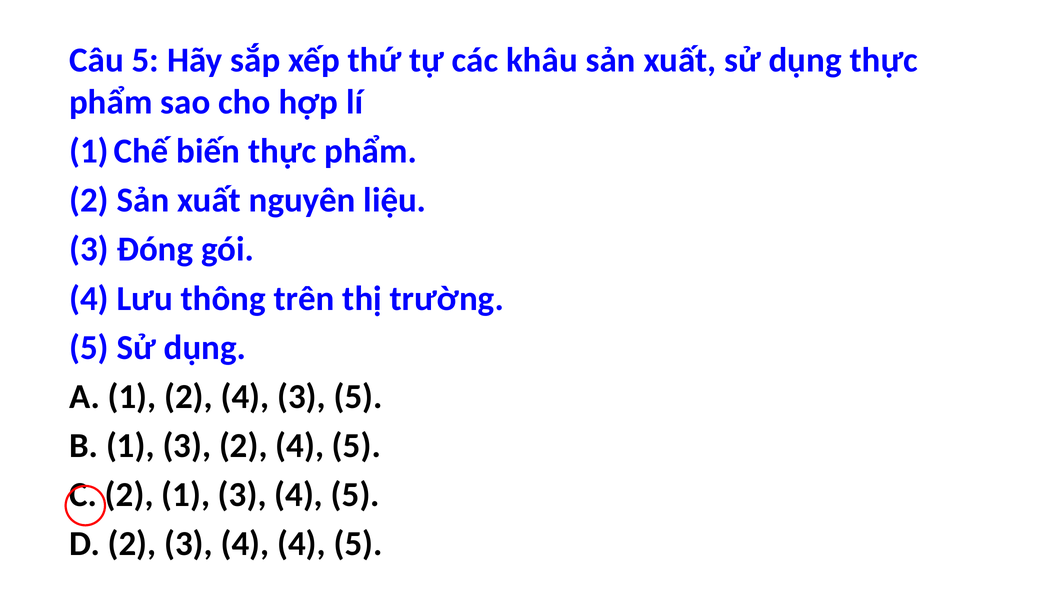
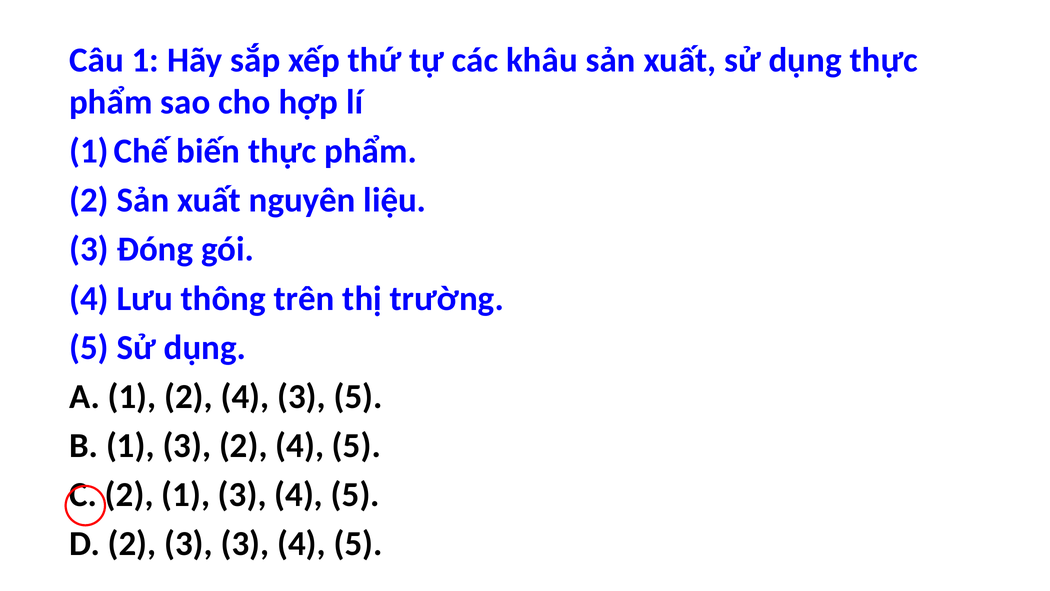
Câu 5: 5 -> 1 (145, 60)
2 3 4: 4 -> 3 (245, 543)
